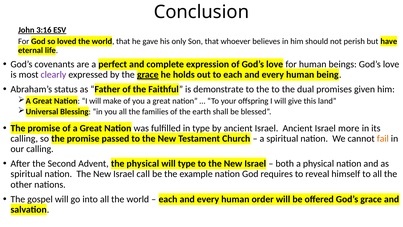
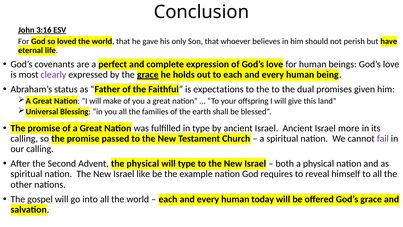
demonstrate: demonstrate -> expectations (218, 89)
fail colour: orange -> purple (383, 138)
call: call -> like (143, 174)
order: order -> today (263, 199)
